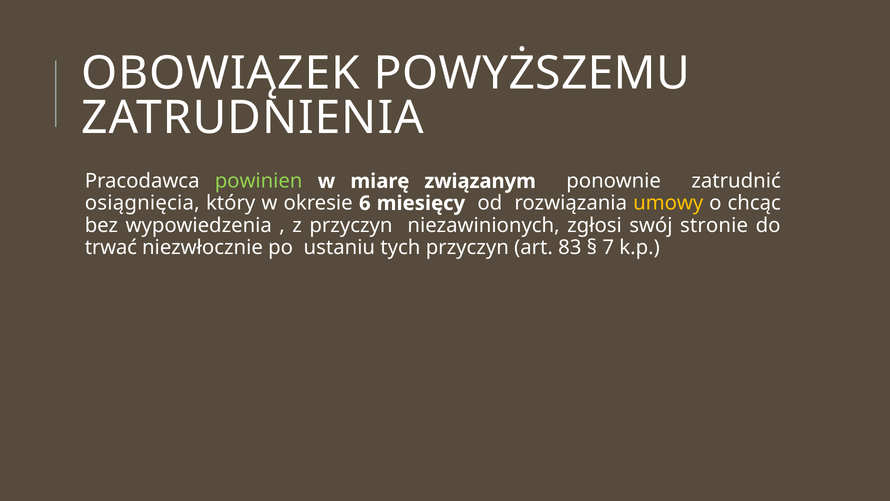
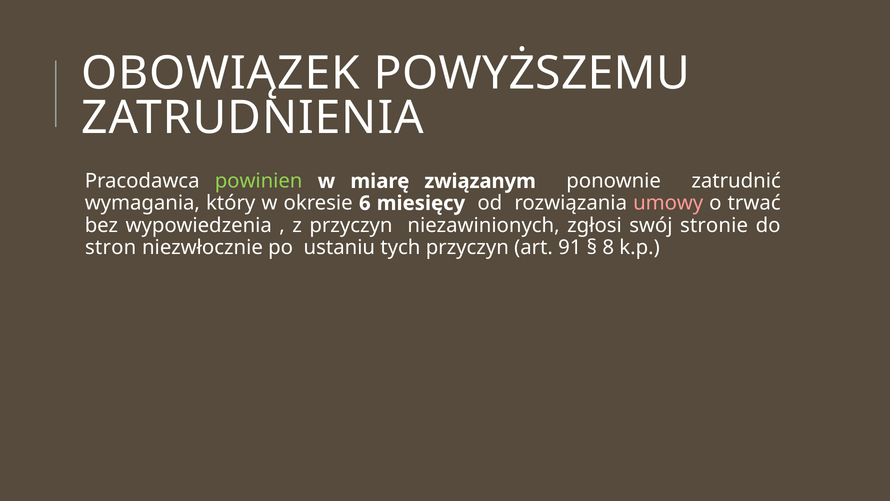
osiągnięcia: osiągnięcia -> wymagania (142, 203)
umowy colour: yellow -> pink (668, 203)
chcąc: chcąc -> trwać (754, 203)
trwać: trwać -> stron (111, 247)
83: 83 -> 91 (570, 247)
7: 7 -> 8 (608, 247)
